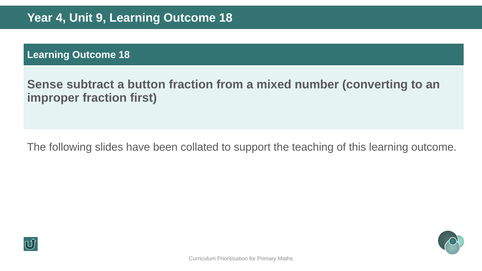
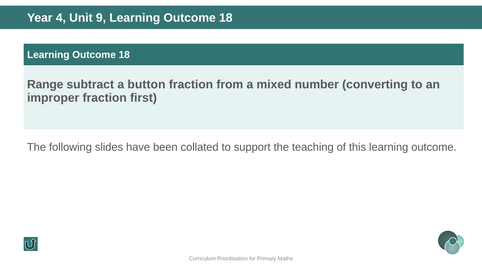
Sense: Sense -> Range (45, 85)
